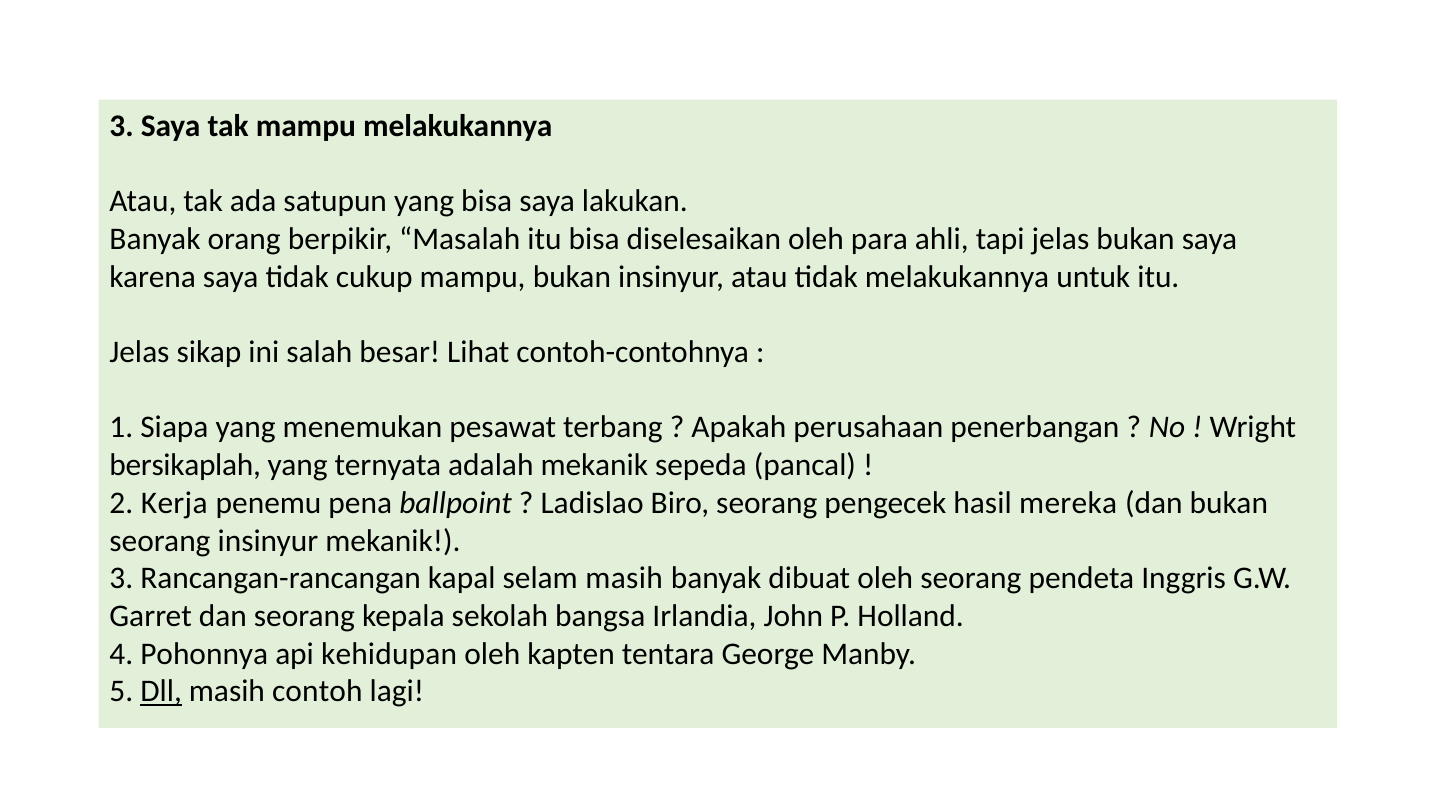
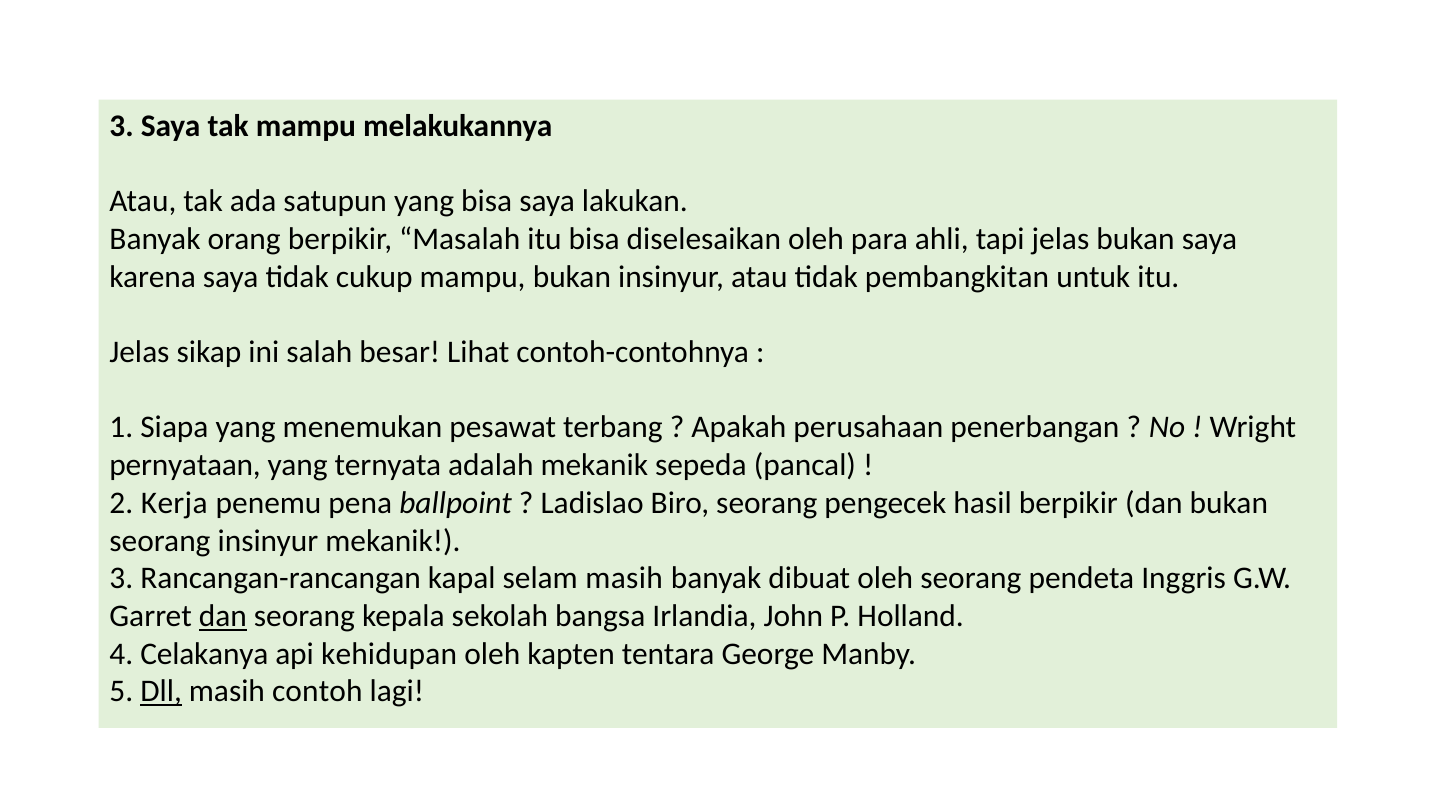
tidak melakukannya: melakukannya -> pembangkitan (957, 277)
bersikaplah: bersikaplah -> pernyataan (185, 465)
hasil mereka: mereka -> berpikir (1068, 503)
dan underline: none -> present (223, 616)
Pohonnya: Pohonnya -> Celakanya (204, 654)
